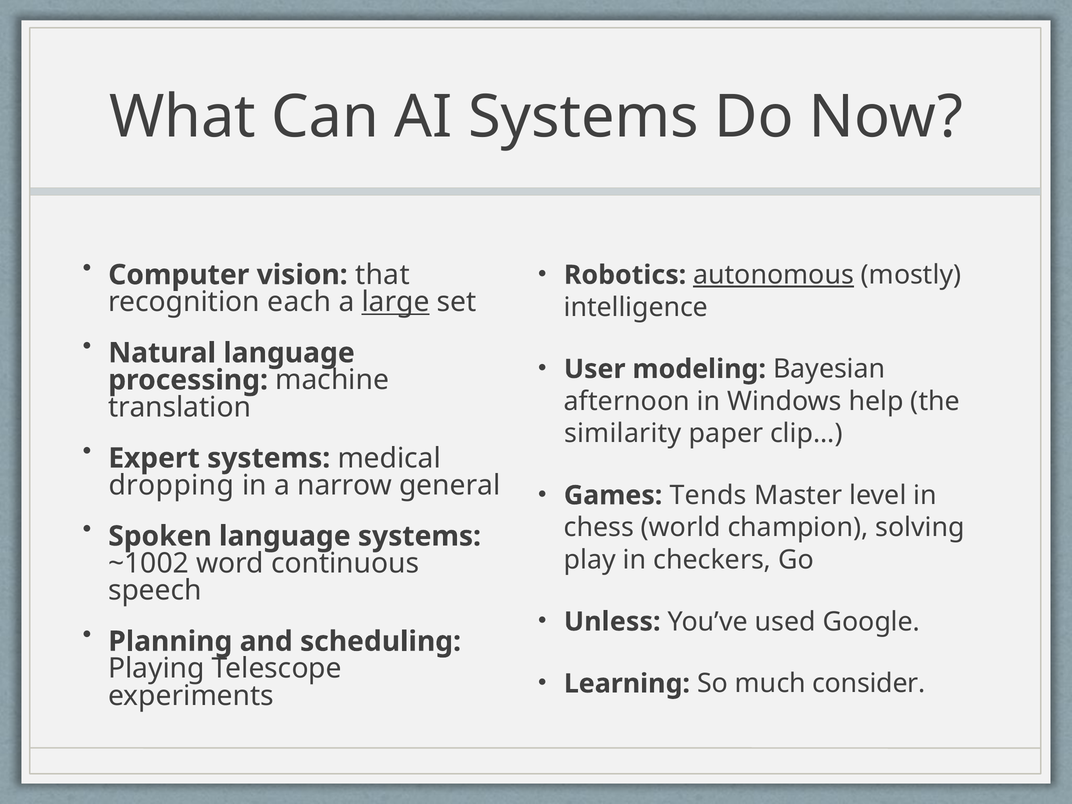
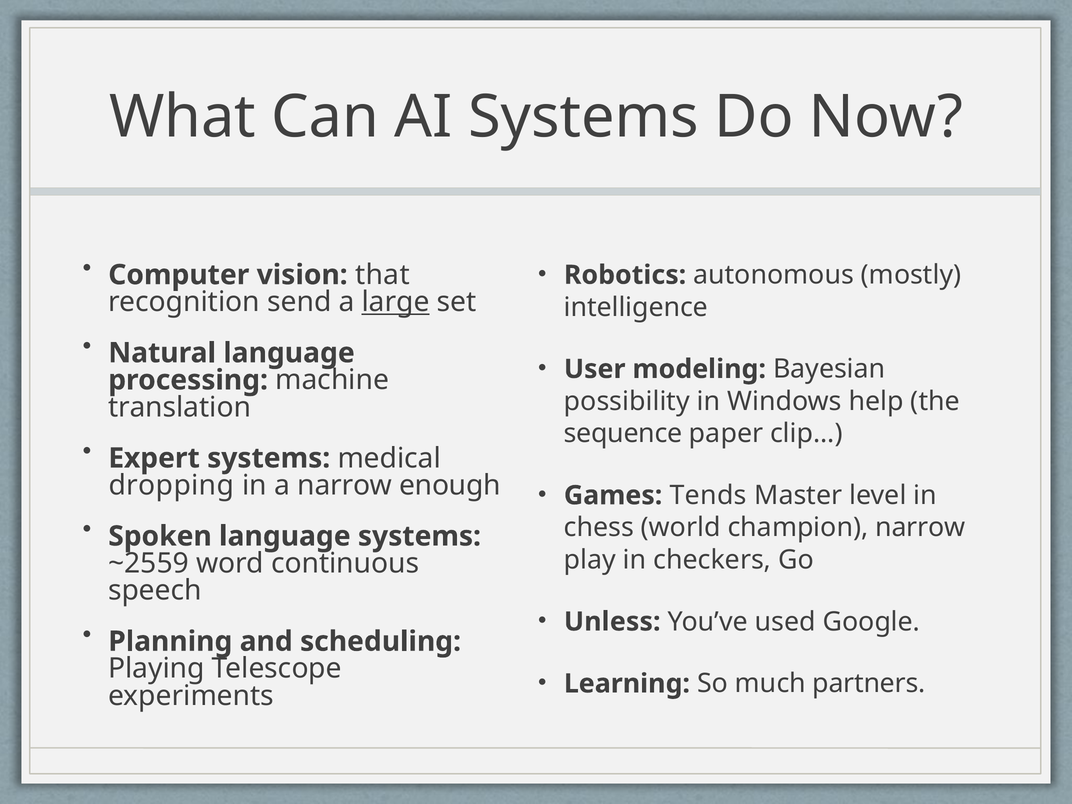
autonomous underline: present -> none (774, 275)
each: each -> send (299, 302)
afternoon: afternoon -> possibility (627, 401)
similarity: similarity -> sequence (623, 433)
general: general -> enough (450, 485)
champion solving: solving -> narrow (920, 528)
~1002: ~1002 -> ~2559 (149, 563)
consider: consider -> partners (869, 684)
